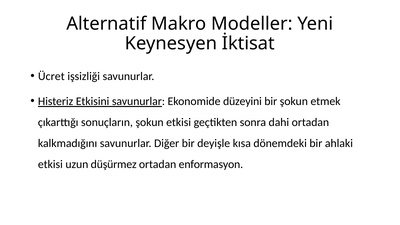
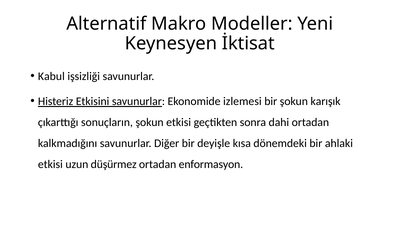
Ücret: Ücret -> Kabul (51, 76)
düzeyini: düzeyini -> izlemesi (242, 101)
etmek: etmek -> karışık (326, 101)
